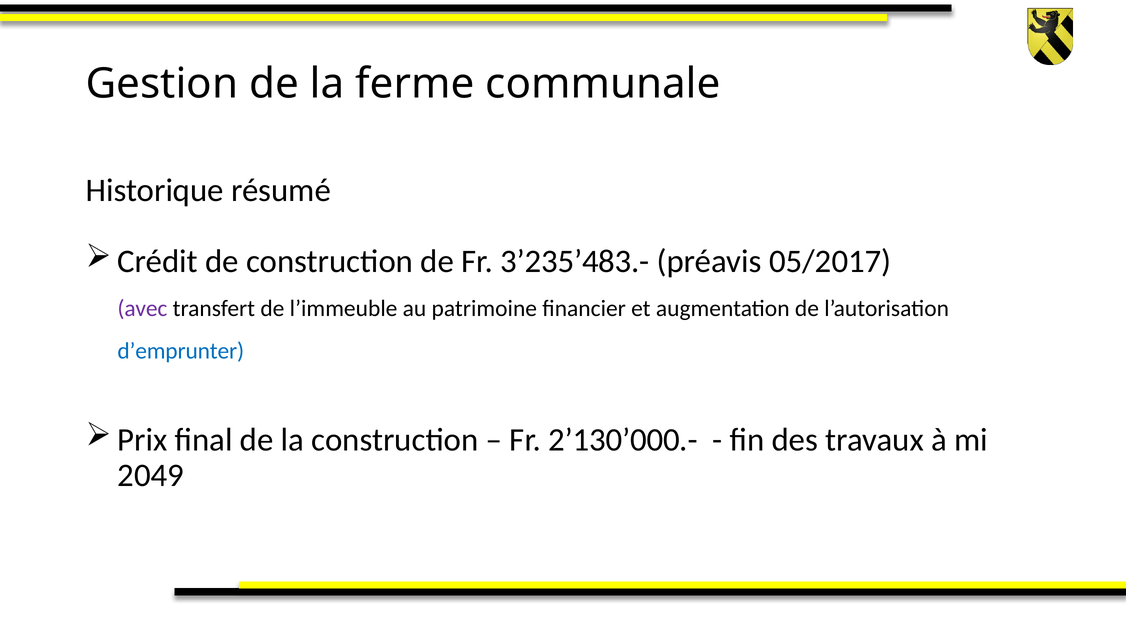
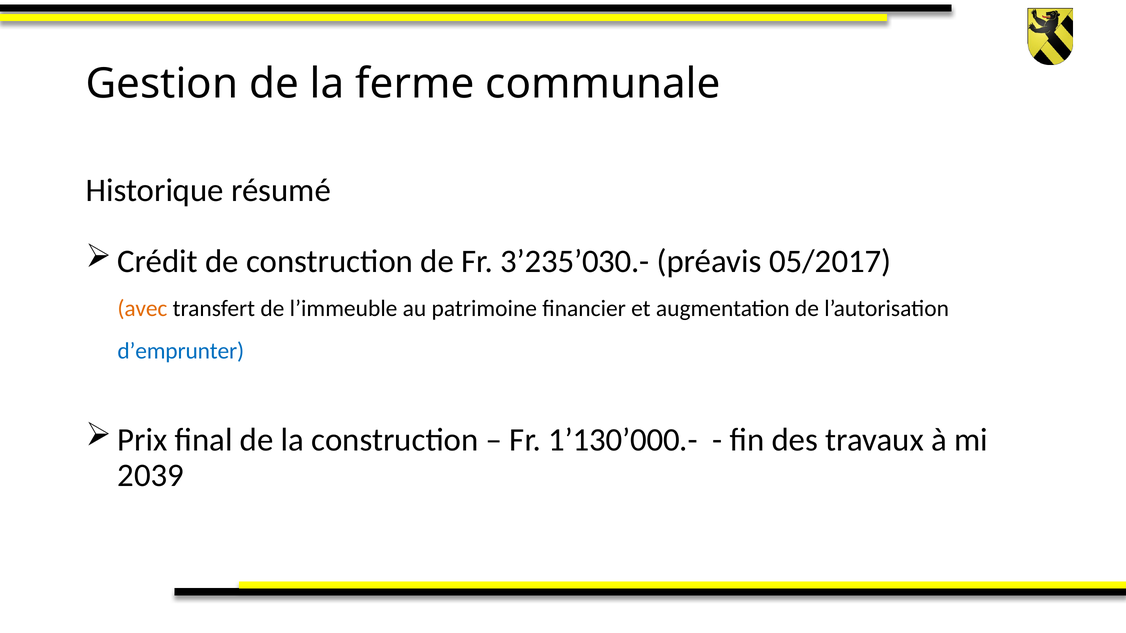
3’235’483.-: 3’235’483.- -> 3’235’030.- (575, 262)
avec colour: purple -> orange (142, 309)
2’130’000.-: 2’130’000.- -> 1’130’000.- (623, 440)
2049: 2049 -> 2039 (151, 476)
